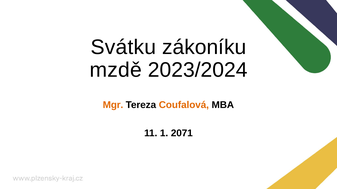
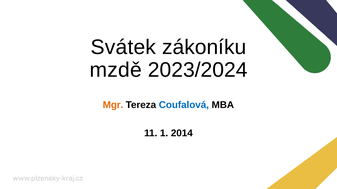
Svátku: Svátku -> Svátek (123, 47)
Coufalová colour: orange -> blue (184, 105)
2071: 2071 -> 2014 (182, 134)
